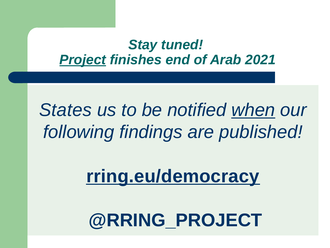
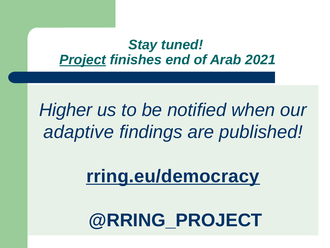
States: States -> Higher (66, 110)
when underline: present -> none (253, 110)
following: following -> adaptive (79, 132)
